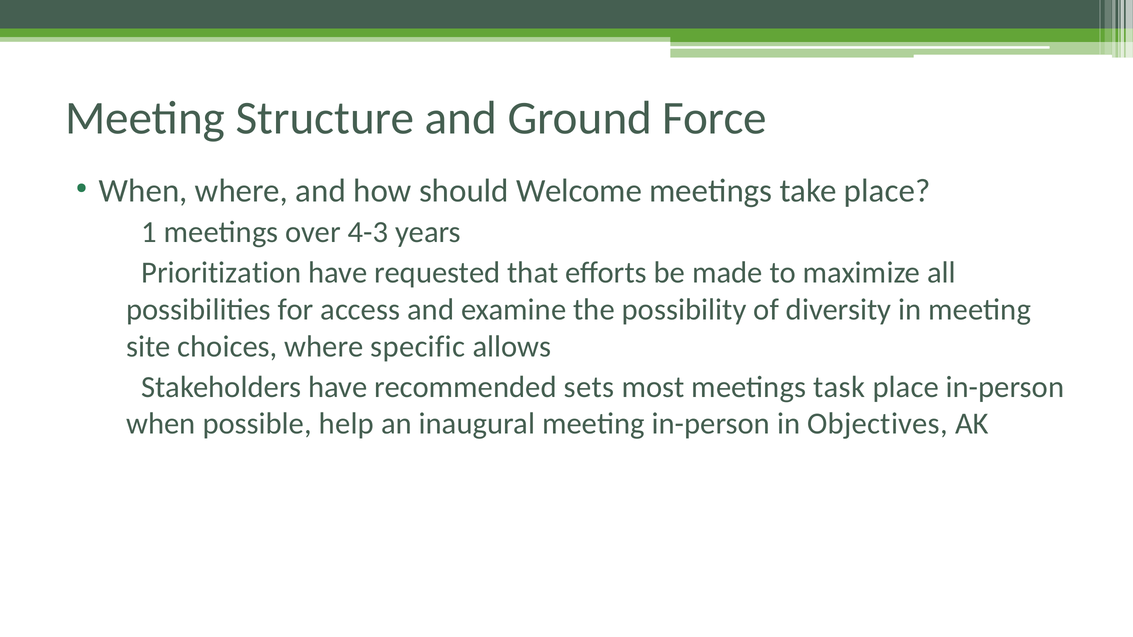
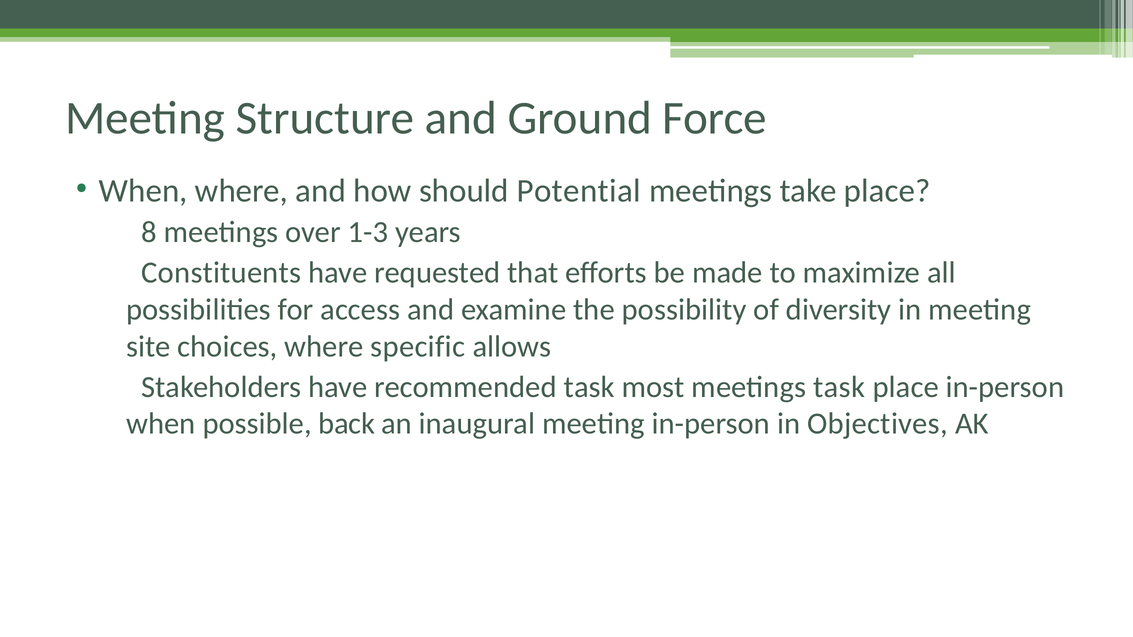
Welcome: Welcome -> Potential (579, 191)
1: 1 -> 8 (149, 232)
4-3: 4-3 -> 1-3 (368, 232)
Prioritization: Prioritization -> Constituents (221, 273)
recommended sets: sets -> task (589, 387)
help: help -> back (347, 424)
